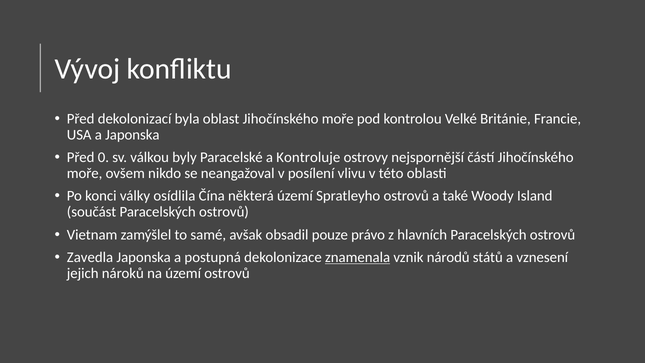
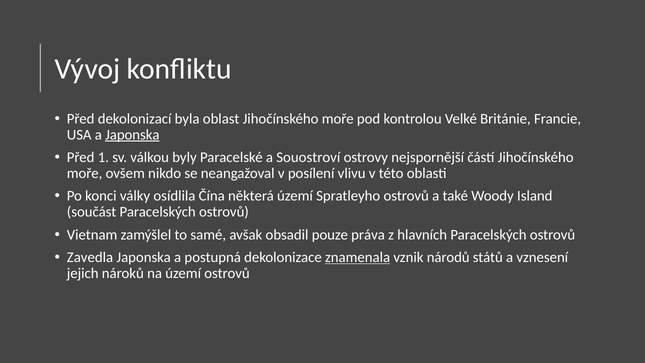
Japonska underline: none -> present (132, 135)
0: 0 -> 1 (103, 157)
Kontroluje: Kontroluje -> Souostroví (308, 157)
právo: právo -> práva (368, 235)
